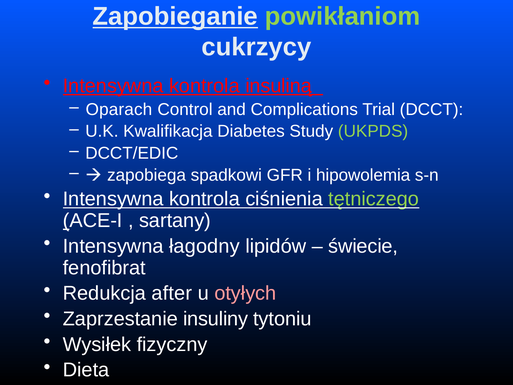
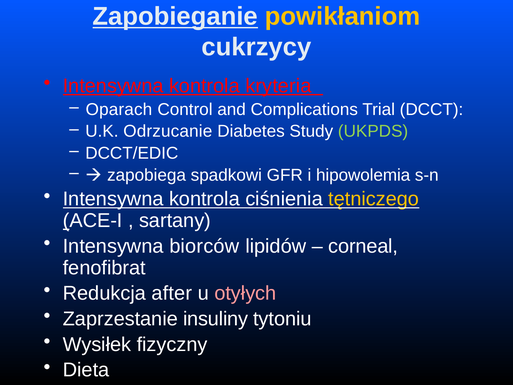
powikłaniom colour: light green -> yellow (343, 16)
insuliną: insuliną -> kryteria (278, 86)
Kwalifikacja: Kwalifikacja -> Odrzucanie (168, 131)
tętniczego colour: light green -> yellow (374, 199)
łagodny: łagodny -> biorców (204, 246)
świecie: świecie -> corneal (363, 246)
